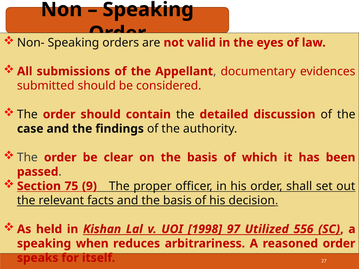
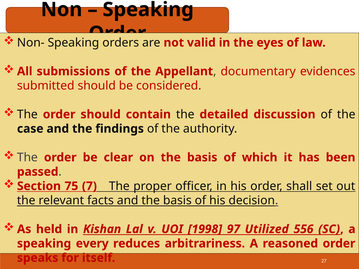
9: 9 -> 7 (89, 186)
when: when -> every (92, 244)
